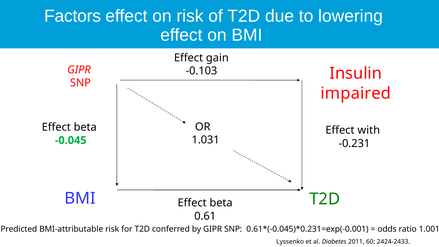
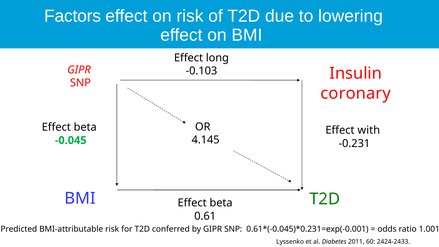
gain: gain -> long (217, 58)
impaired: impaired -> coronary (356, 93)
1.031: 1.031 -> 4.145 (206, 140)
